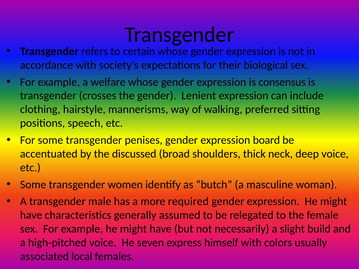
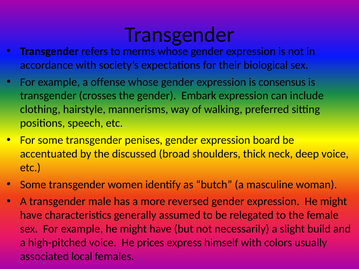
certain: certain -> merms (139, 51)
welfare: welfare -> offense (108, 82)
Lenient: Lenient -> Embark (199, 96)
required: required -> reversed (188, 202)
seven: seven -> prices (151, 243)
